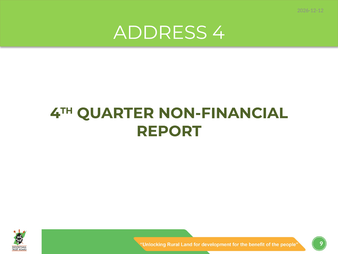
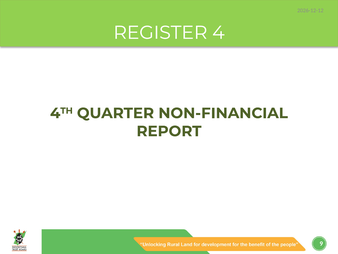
ADDRESS: ADDRESS -> REGISTER (160, 33)
